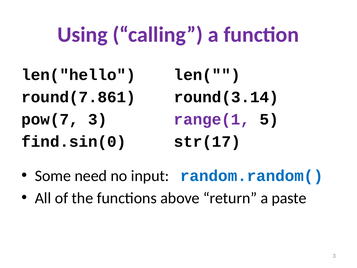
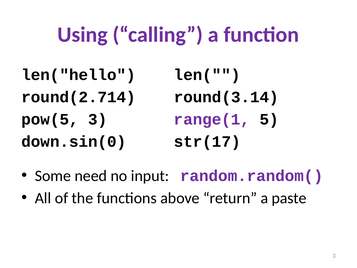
round(7.861: round(7.861 -> round(2.714 (79, 97)
pow(7: pow(7 -> pow(5 (50, 119)
find.sin(0: find.sin(0 -> down.sin(0 (74, 142)
random.random( colour: blue -> purple (252, 176)
